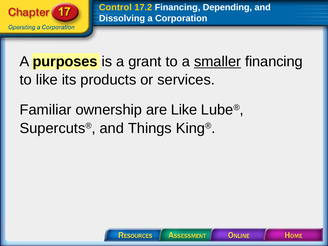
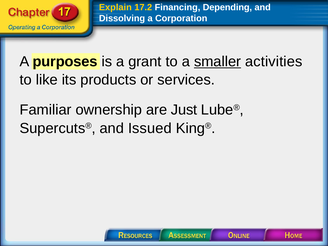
Control: Control -> Explain (115, 7)
smaller financing: financing -> activities (274, 61)
are Like: Like -> Just (184, 110)
Things: Things -> Issued (150, 128)
